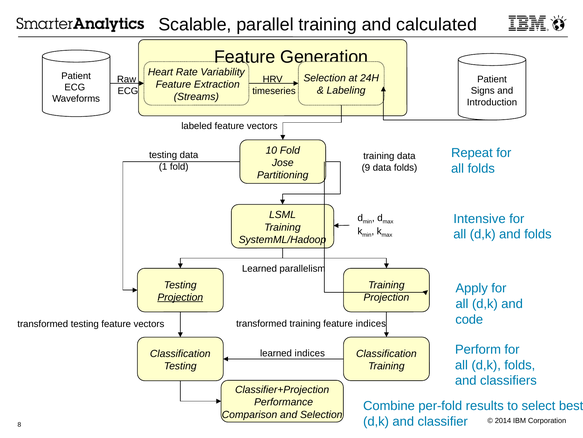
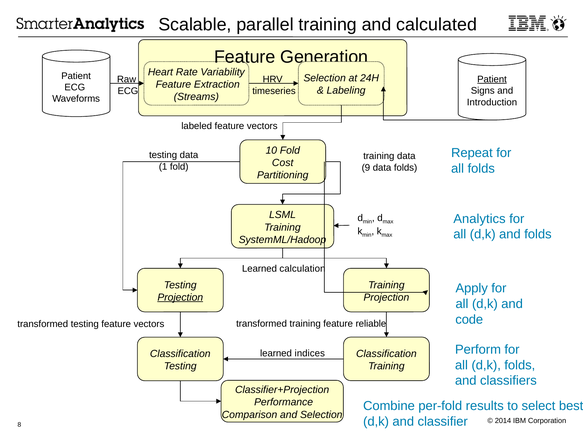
Patient underline: none -> present (492, 79)
Jose: Jose -> Cost (283, 162)
Intensive: Intensive -> Analytics (479, 218)
parallelism: parallelism -> calculation (302, 268)
feature indices: indices -> reliable (371, 323)
